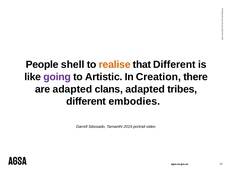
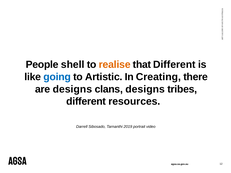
going colour: purple -> blue (57, 77)
Creation: Creation -> Creating (158, 77)
are adapted: adapted -> designs (72, 89)
clans adapted: adapted -> designs (145, 89)
embodies: embodies -> resources (134, 102)
